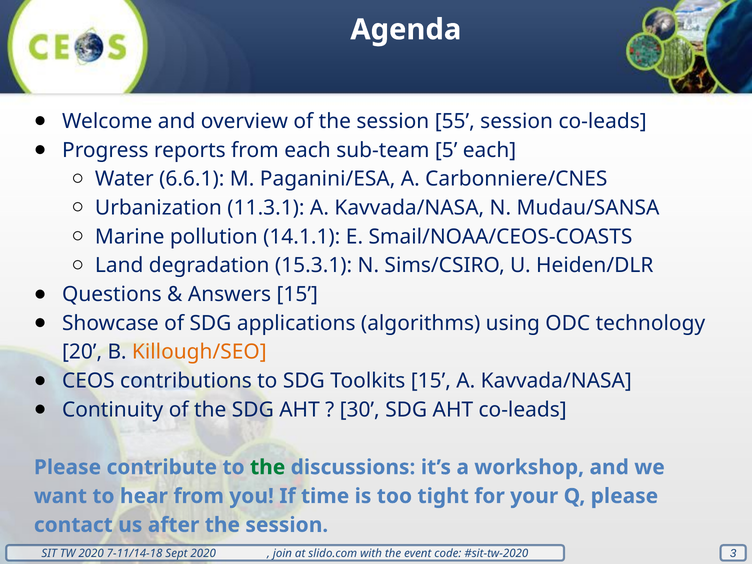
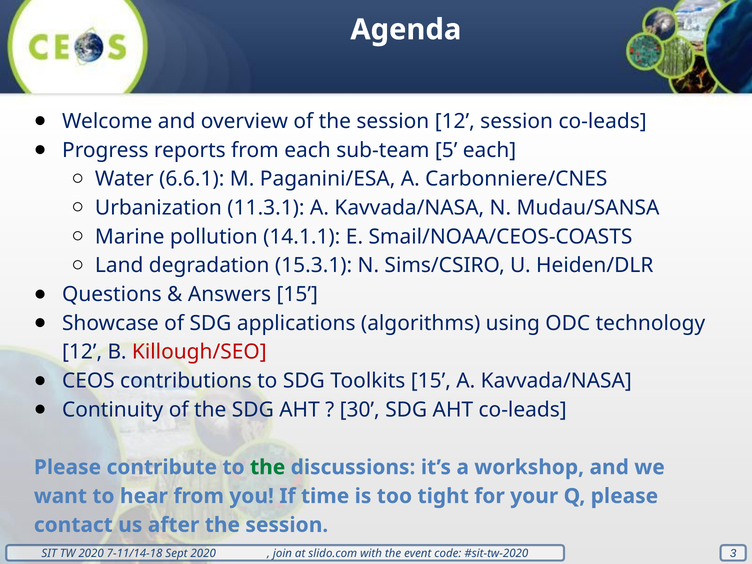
session 55: 55 -> 12 (455, 121)
20: 20 -> 12 (82, 352)
Killough/SEO colour: orange -> red (199, 352)
